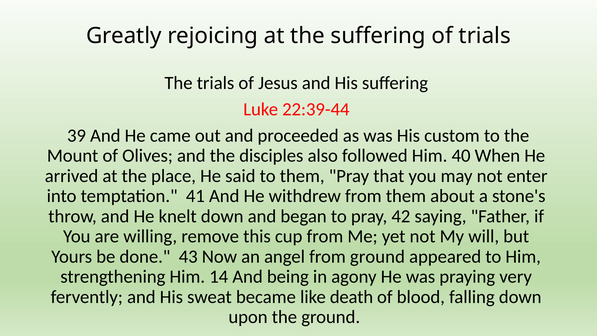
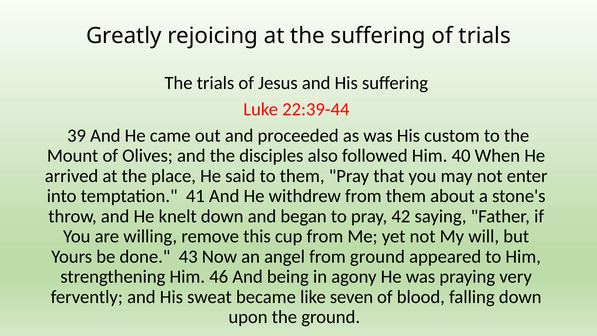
14: 14 -> 46 (219, 277)
death: death -> seven (352, 297)
